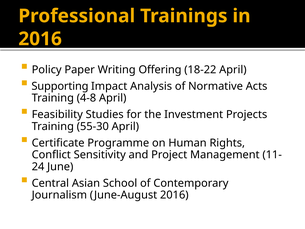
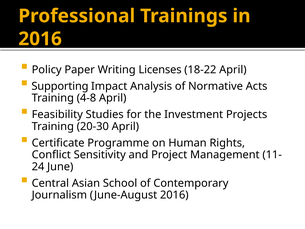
Offering: Offering -> Licenses (160, 70)
55-30: 55-30 -> 20-30 (93, 126)
